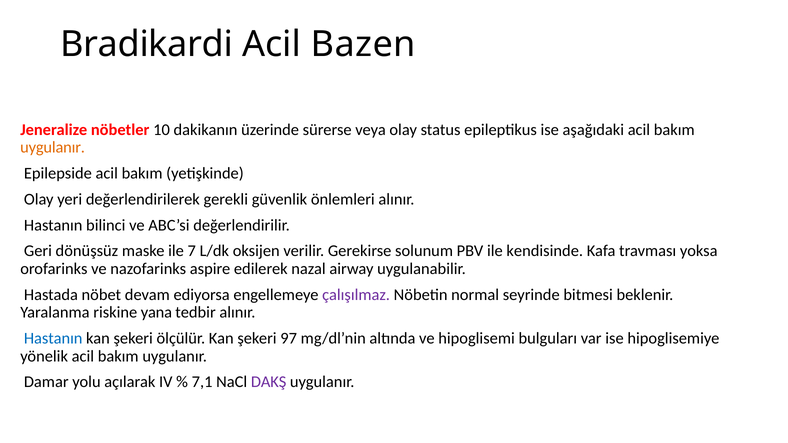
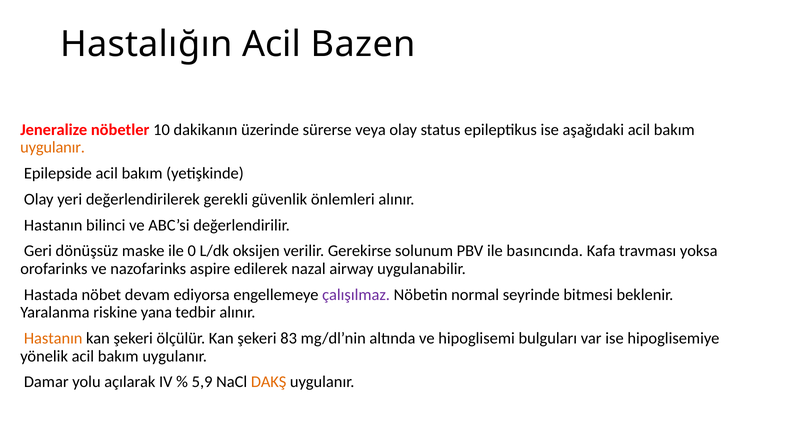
Bradikardi: Bradikardi -> Hastalığın (146, 45)
7: 7 -> 0 (192, 251)
kendisinde: kendisinde -> basıncında (545, 251)
Hastanın colour: blue -> orange (53, 339)
97: 97 -> 83 (289, 339)
7,1: 7,1 -> 5,9 (202, 382)
DAKŞ colour: purple -> orange (269, 382)
